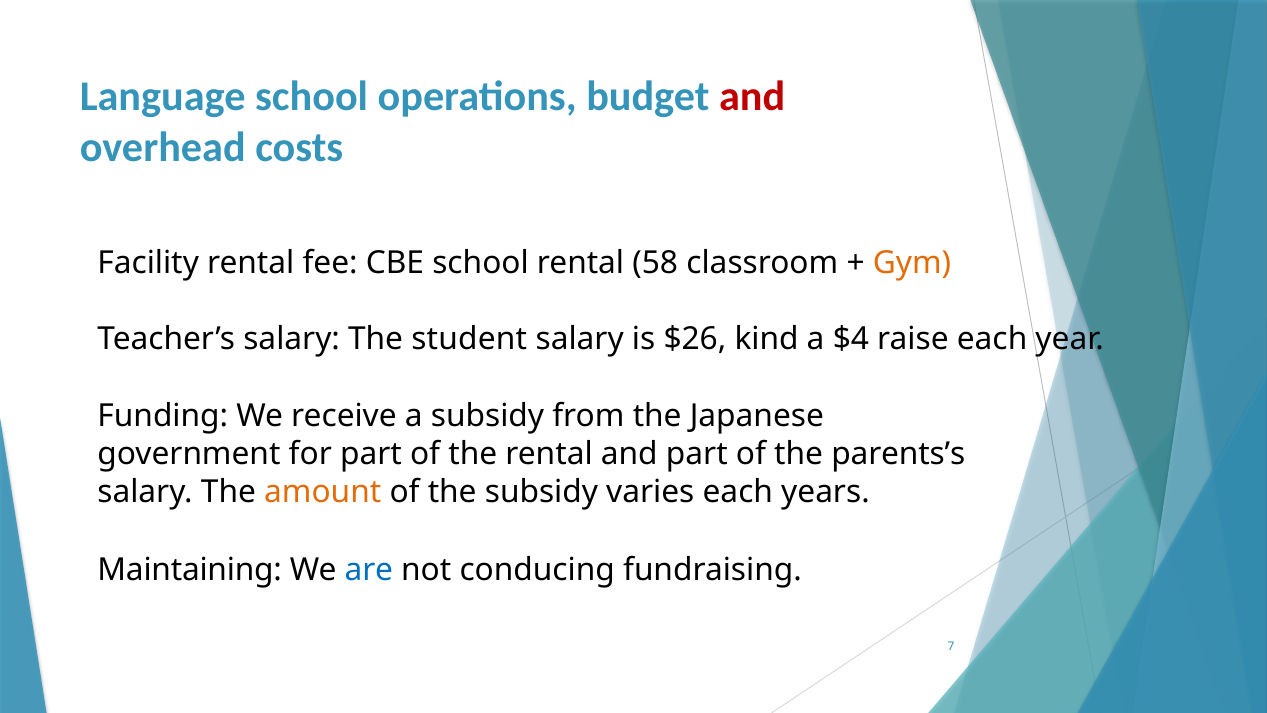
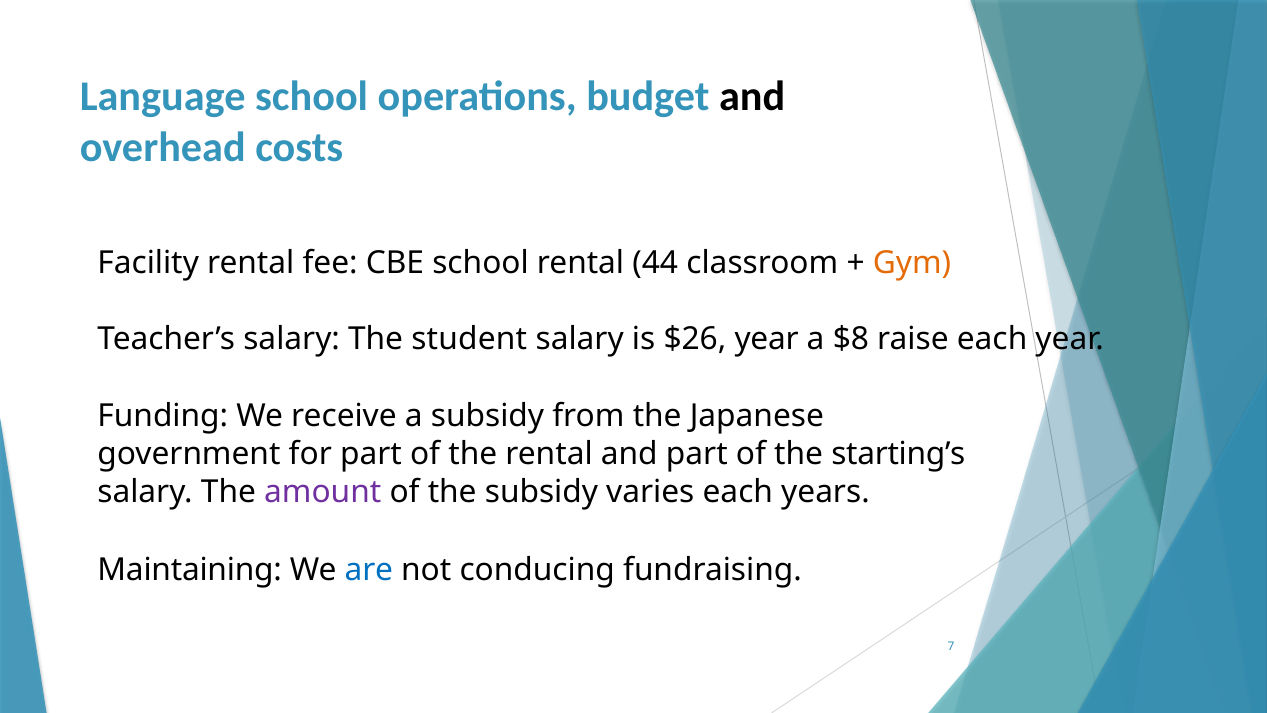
and colour: red -> black (752, 96)
58: 58 -> 44 (655, 263)
$26 kind: kind -> year (767, 339)
$4: $4 -> $8 (851, 339)
parents’s: parents’s -> starting’s (898, 454)
amount colour: orange -> purple (323, 492)
